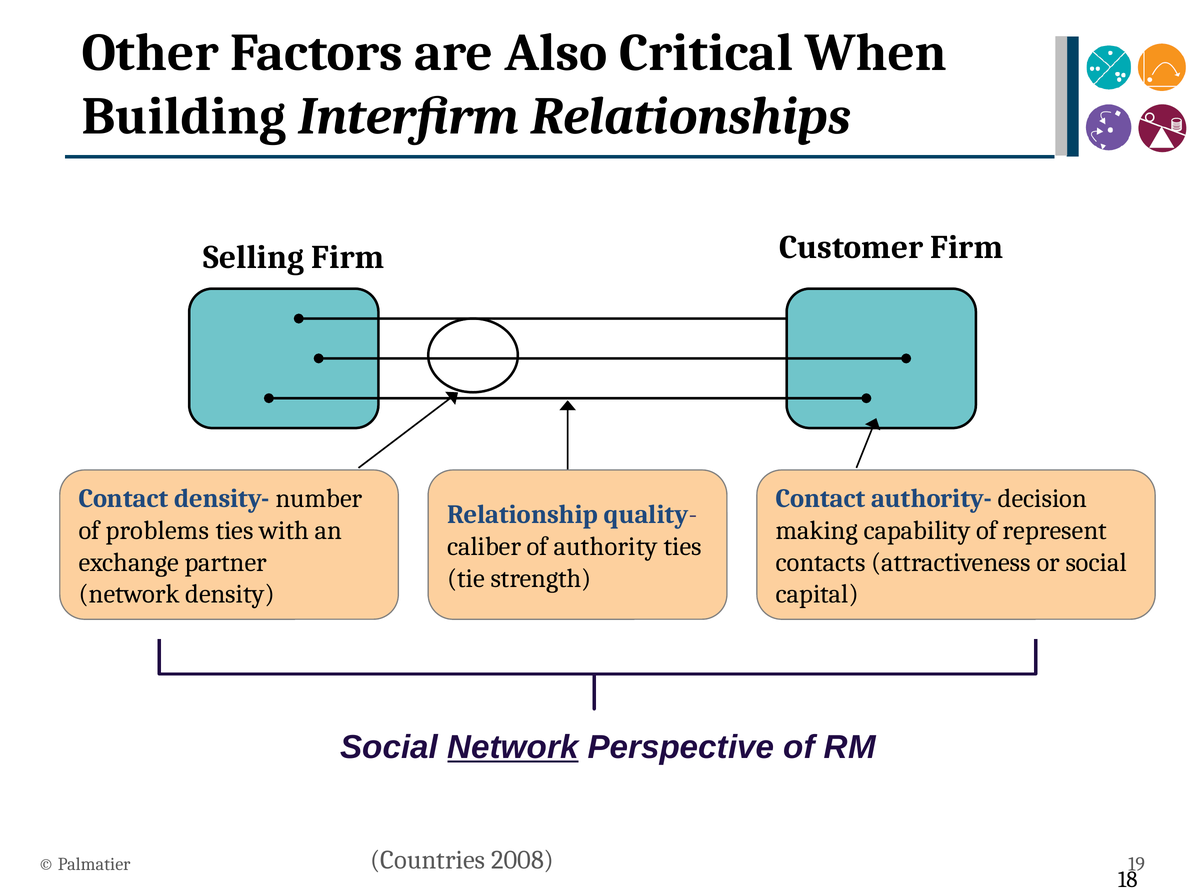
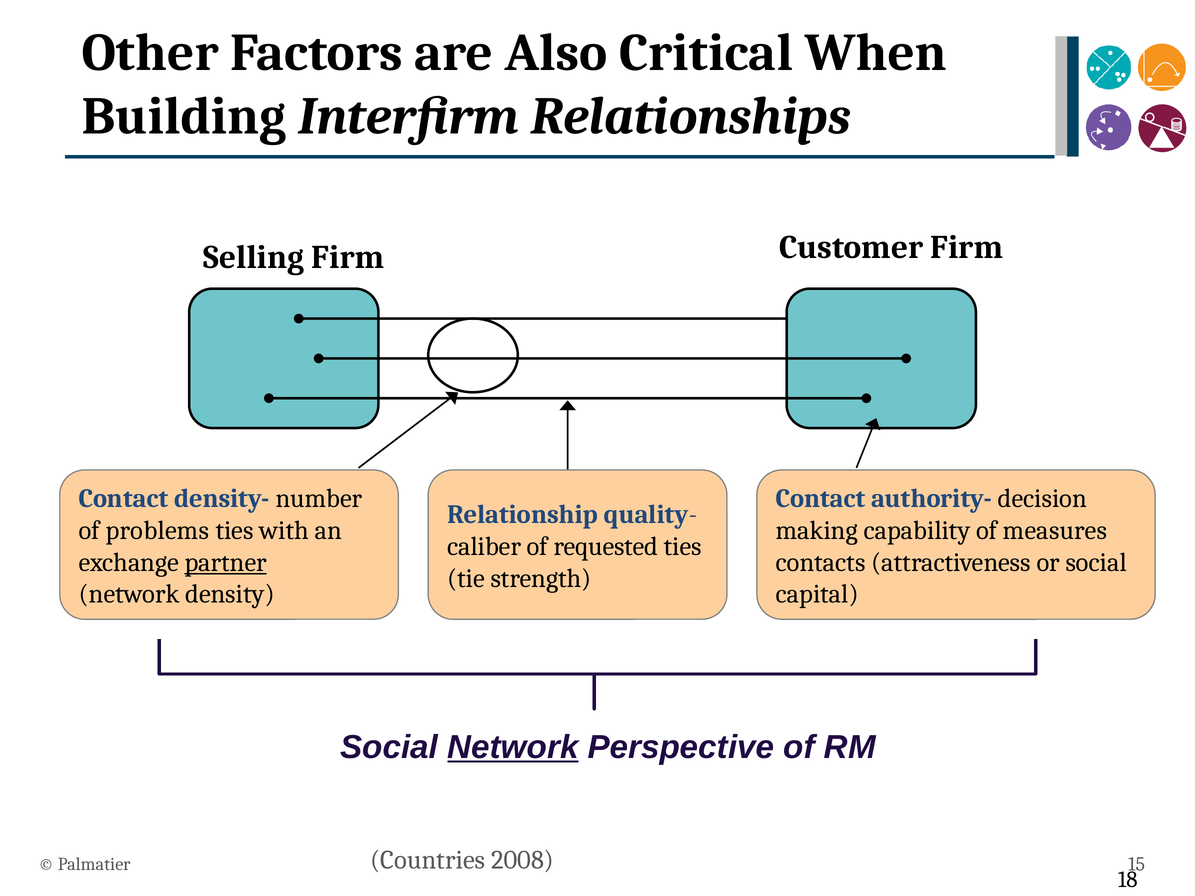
represent: represent -> measures (1055, 531)
authority: authority -> requested (606, 547)
partner underline: none -> present (226, 563)
19: 19 -> 15 (1137, 865)
